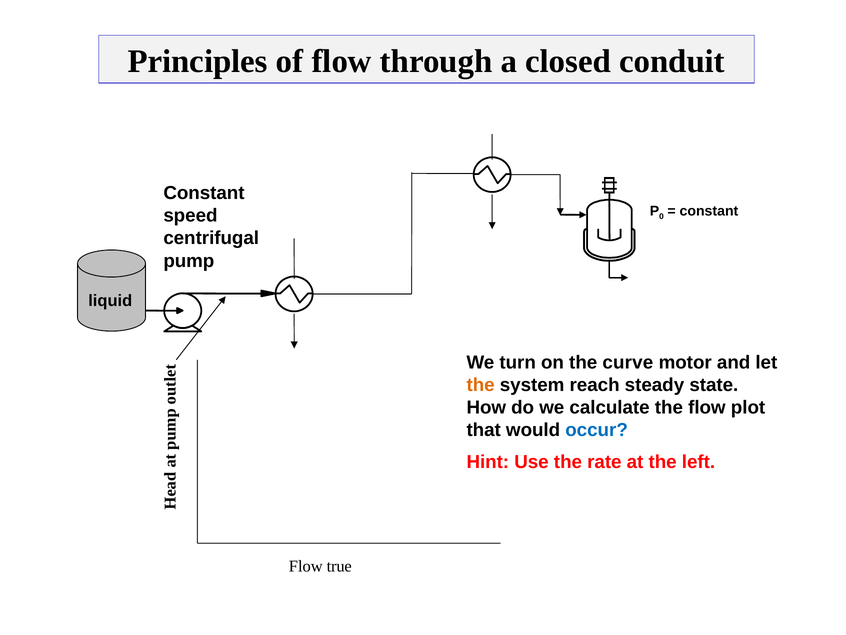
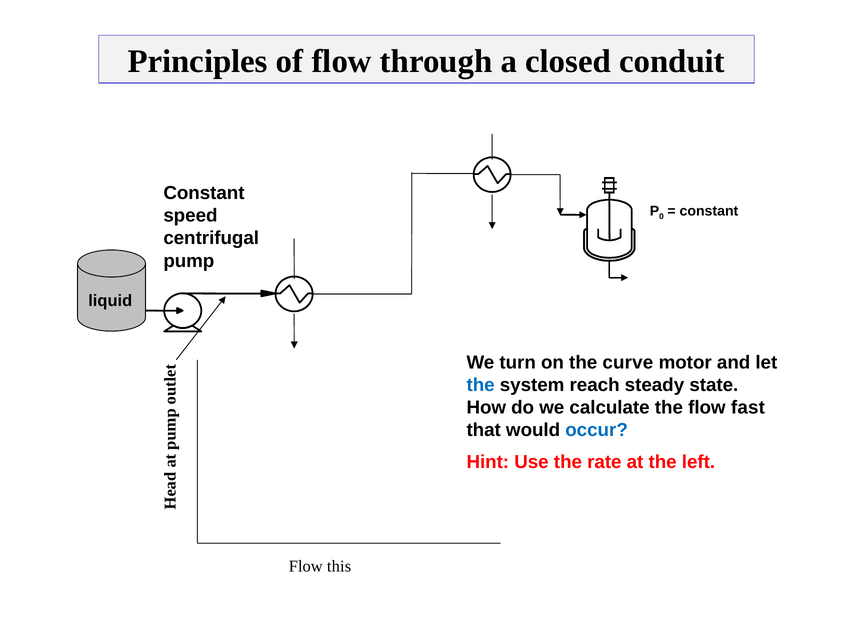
the colour: orange -> blue (481, 385)
plot: plot -> fast (748, 407)
true: true -> this (339, 566)
